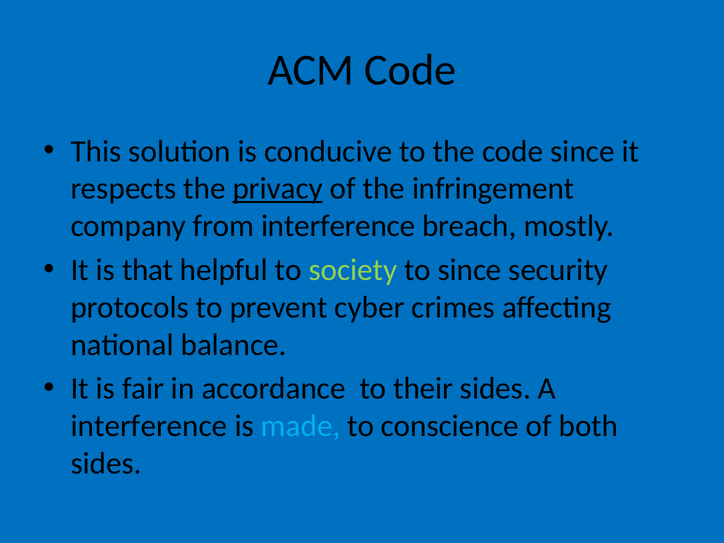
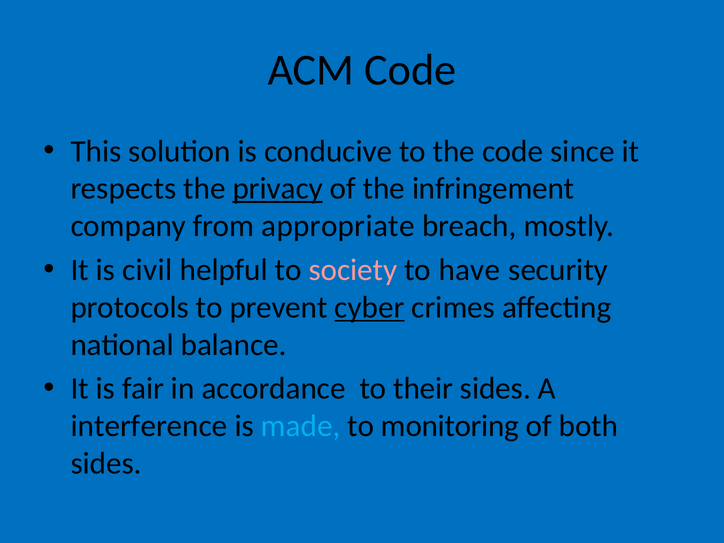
from interference: interference -> appropriate (338, 226)
that: that -> civil (147, 270)
society colour: light green -> pink (353, 270)
to since: since -> have (469, 270)
cyber underline: none -> present (369, 307)
conscience: conscience -> monitoring (450, 426)
